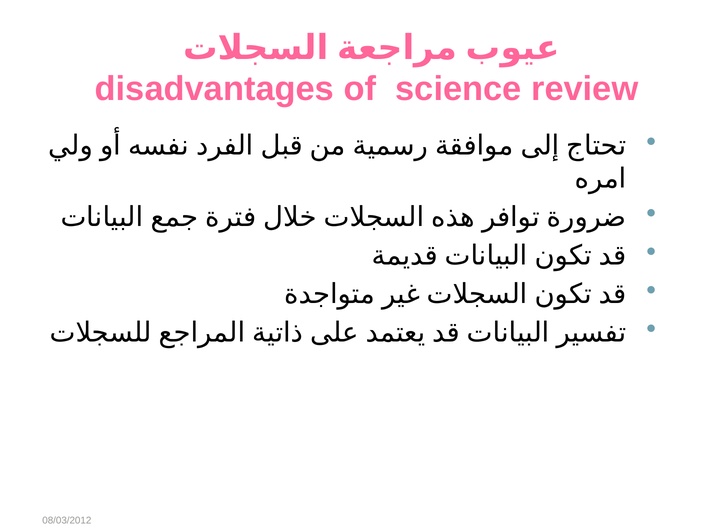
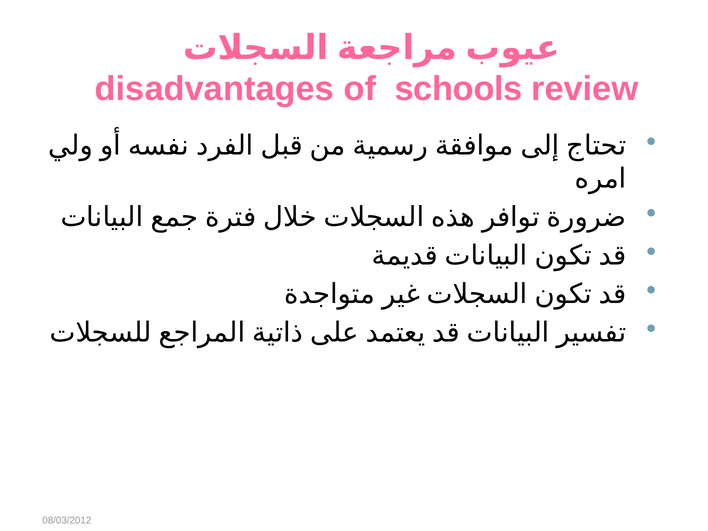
science: science -> schools (459, 89)
